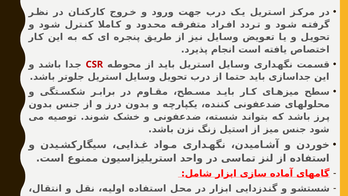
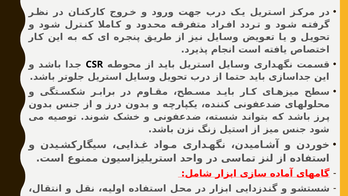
CSR colour: red -> black (94, 64)
